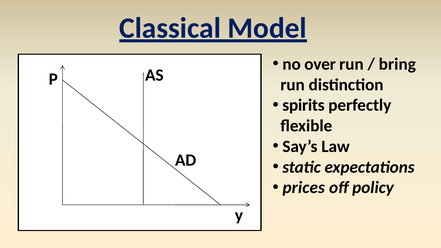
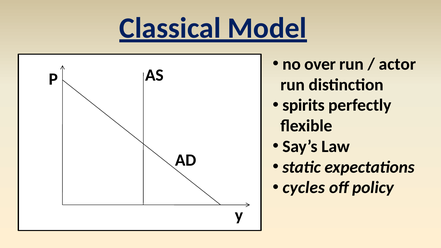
bring: bring -> actor (397, 64)
prices: prices -> cycles (304, 188)
